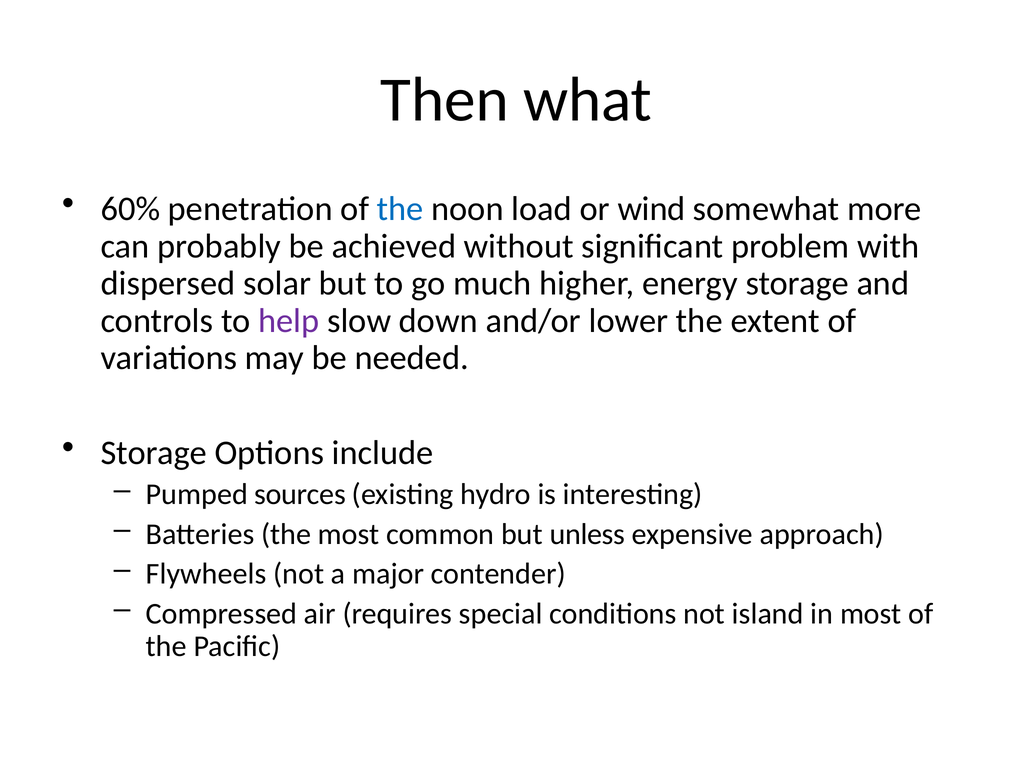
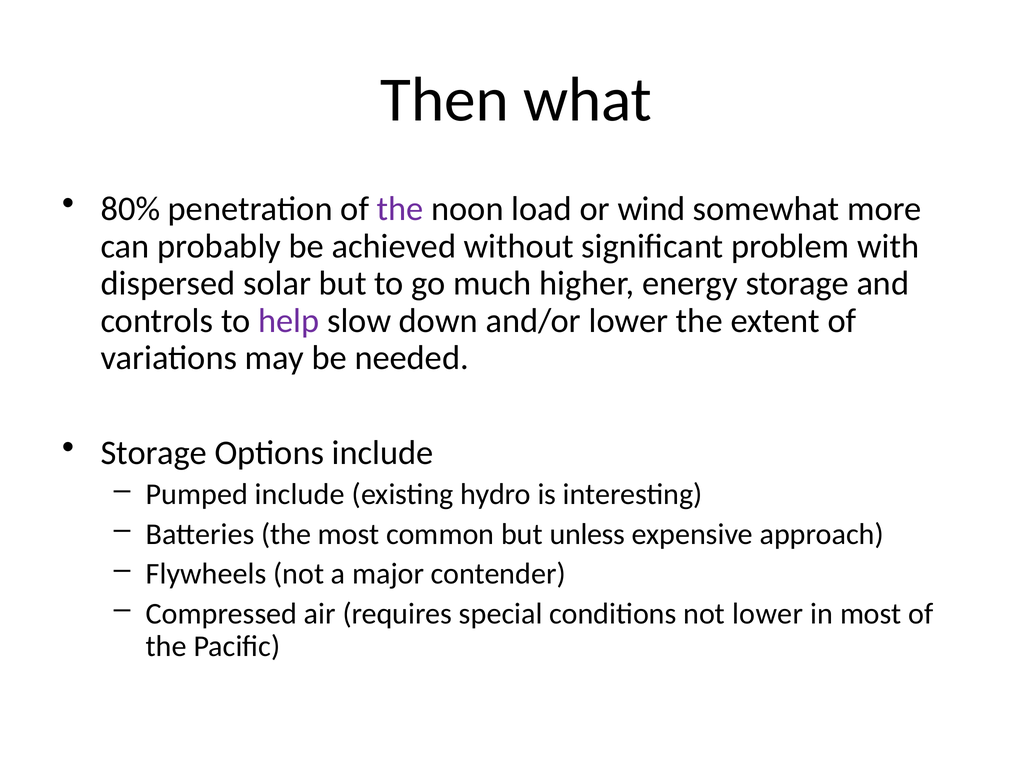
60%: 60% -> 80% (130, 209)
the colour: blue -> purple (400, 209)
Pumped sources: sources -> include (300, 494)
not island: island -> lower (768, 614)
